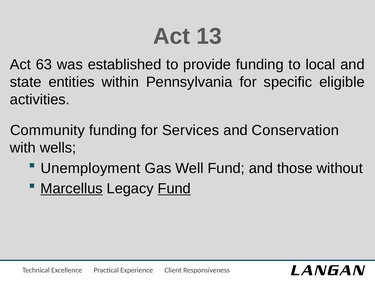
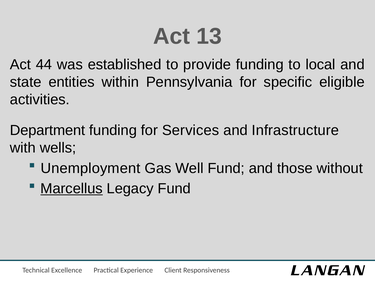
63: 63 -> 44 (44, 65)
Community: Community -> Department (48, 130)
Conservation: Conservation -> Infrastructure (295, 130)
Fund underline: present -> none (174, 189)
